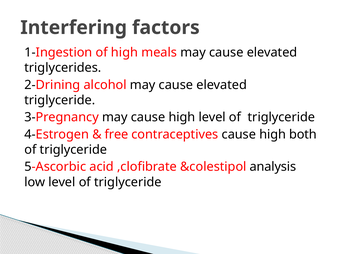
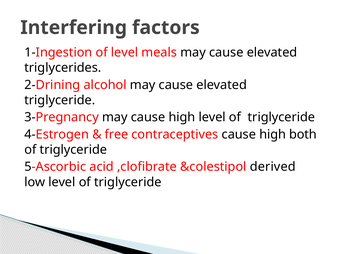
of high: high -> level (125, 53)
analysis: analysis -> derived (273, 167)
